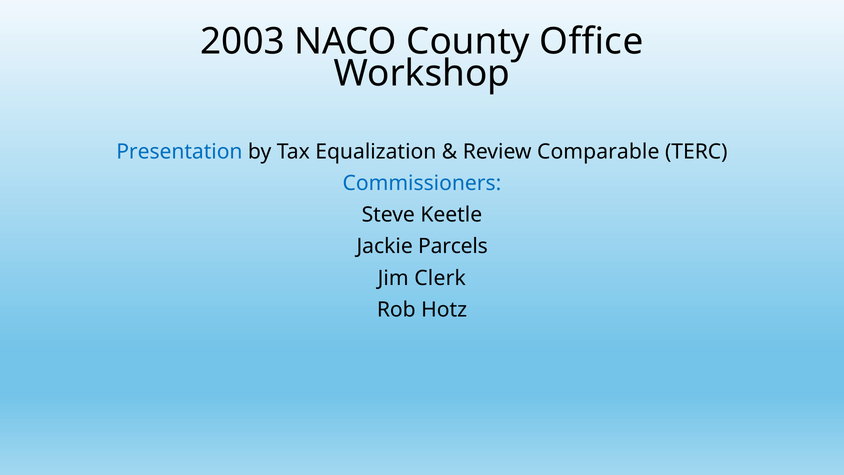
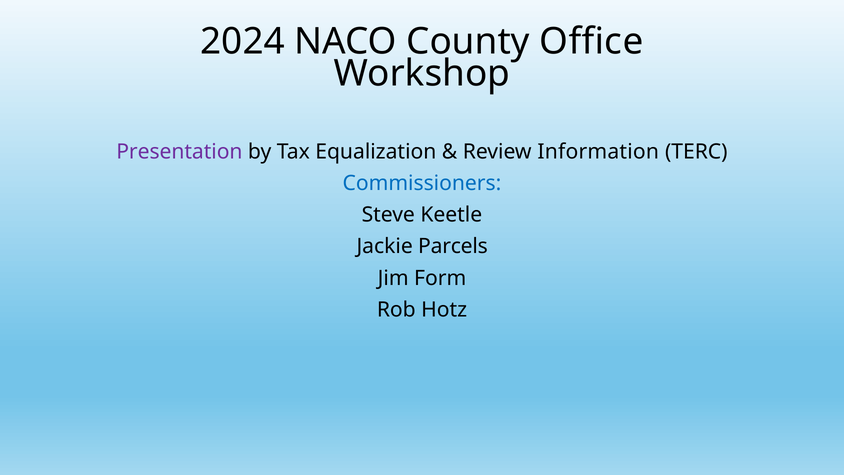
2003: 2003 -> 2024 (243, 41)
Presentation colour: blue -> purple (179, 152)
Comparable: Comparable -> Information (598, 152)
Clerk: Clerk -> Form (440, 278)
